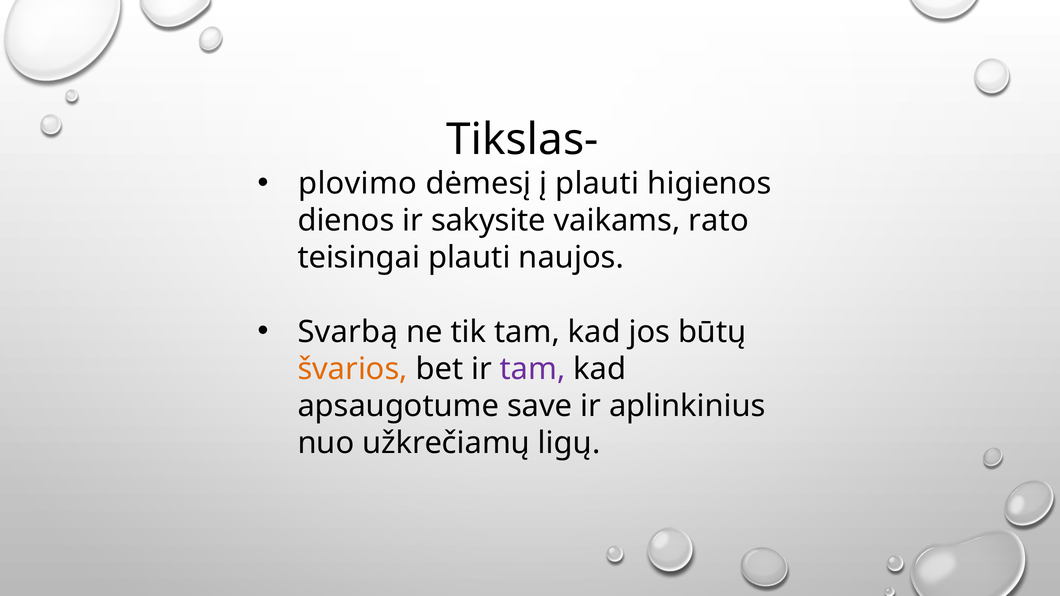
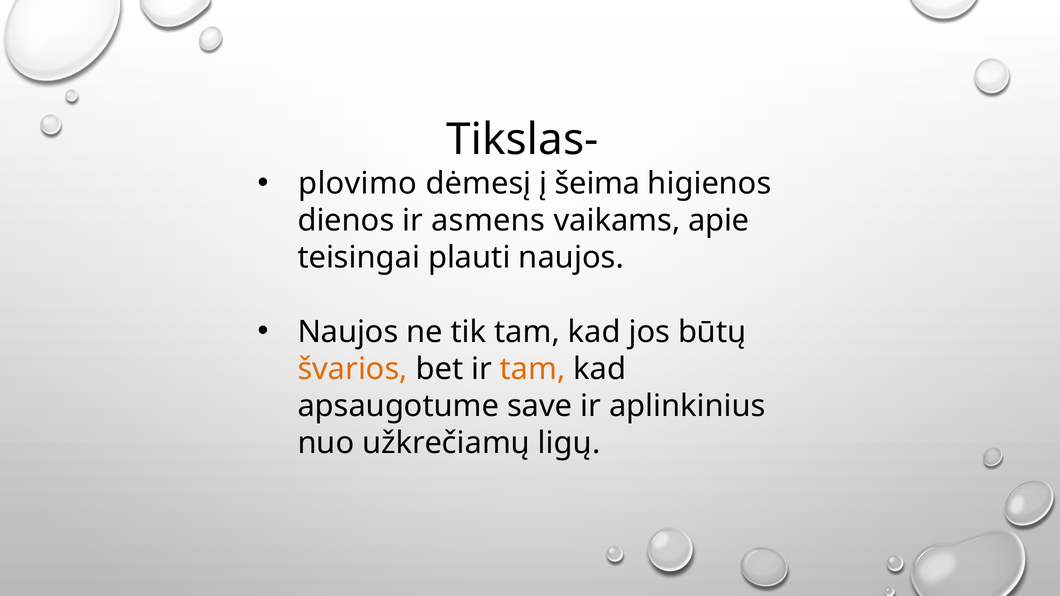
į plauti: plauti -> šeima (598, 184)
sakysite: sakysite -> asmens (488, 221)
rato: rato -> apie (719, 221)
Svarbą: Svarbą -> Naujos (348, 332)
tam colour: purple -> orange (533, 369)
